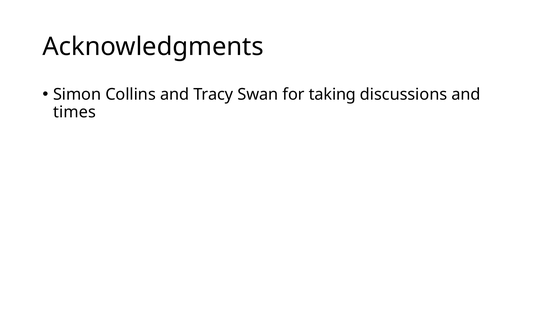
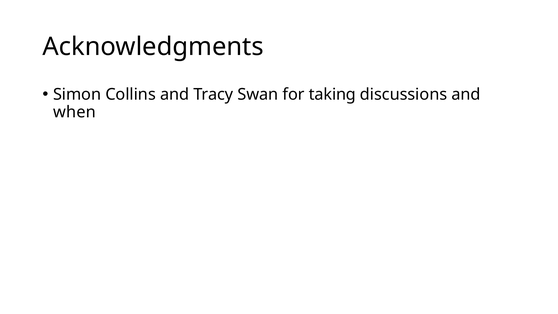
times: times -> when (74, 112)
